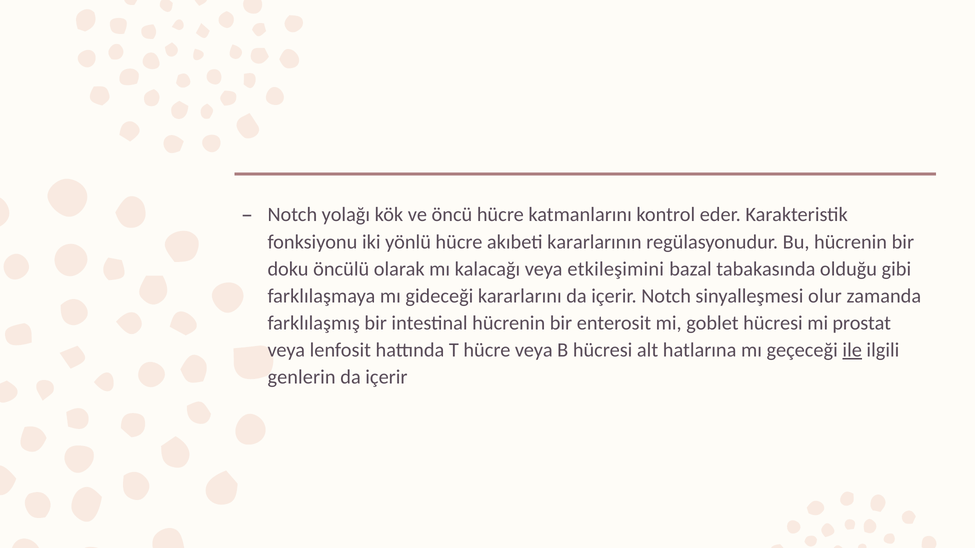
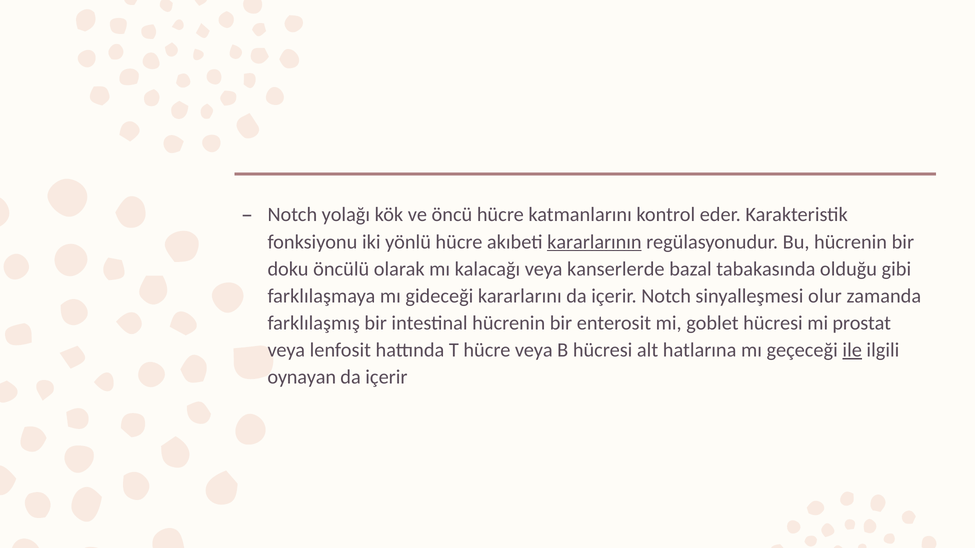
kararlarının underline: none -> present (594, 242)
etkileşimini: etkileşimini -> kanserlerde (616, 269)
genlerin: genlerin -> oynayan (302, 377)
